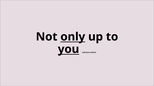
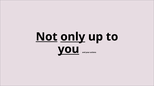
Not underline: none -> present (47, 37)
